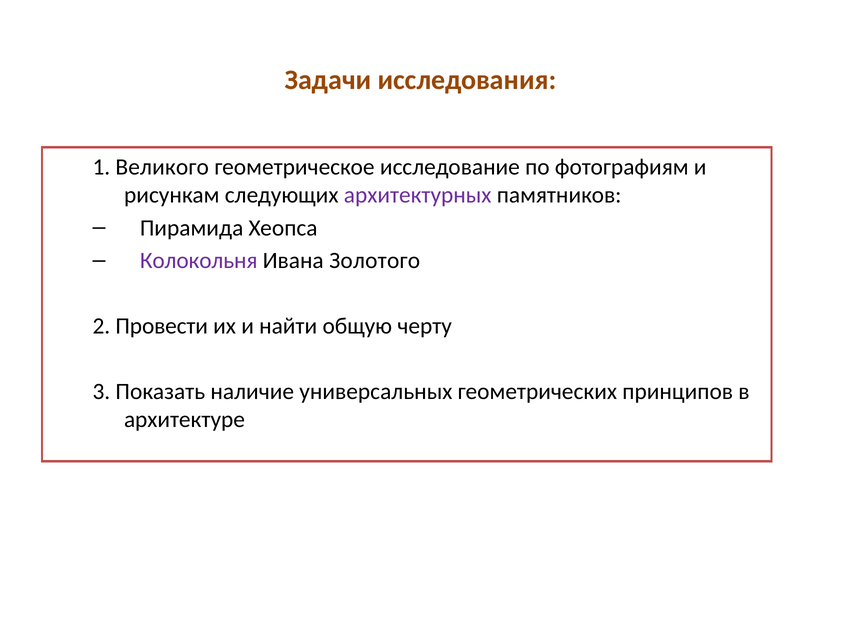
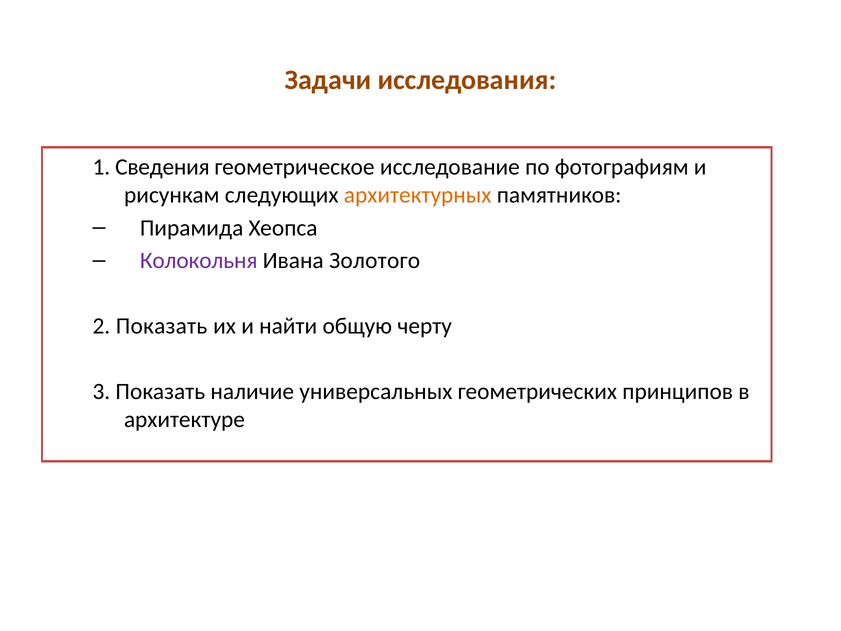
Великого: Великого -> Сведения (162, 167)
архитектурных colour: purple -> orange (418, 195)
2 Провести: Провести -> Показать (162, 326)
